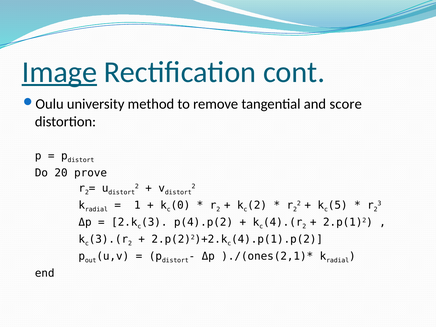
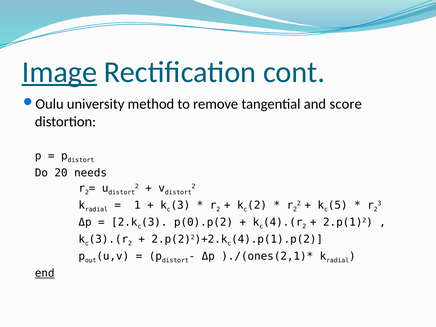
prove: prove -> needs (91, 173)
0: 0 -> 3 (180, 205)
p(4).p(2: p(4).p(2 -> p(0).p(2 (203, 222)
end underline: none -> present (45, 273)
